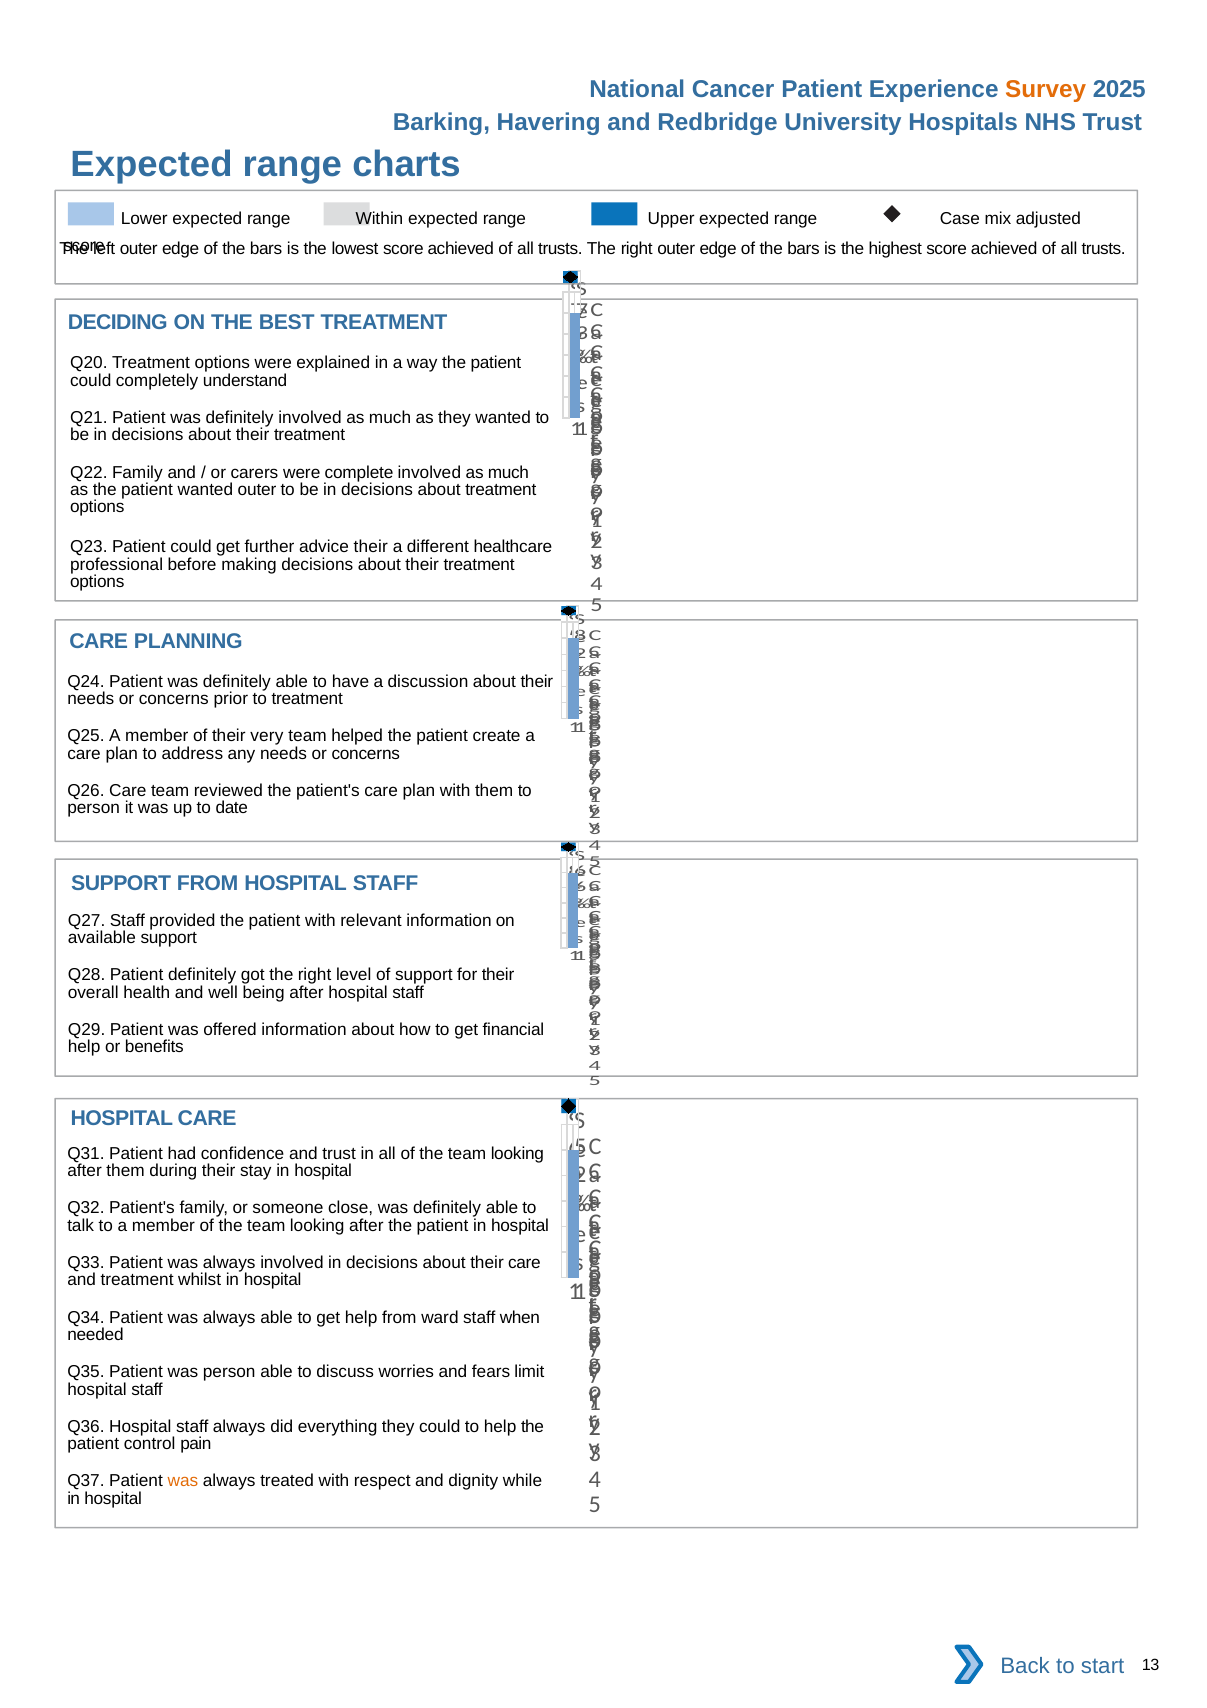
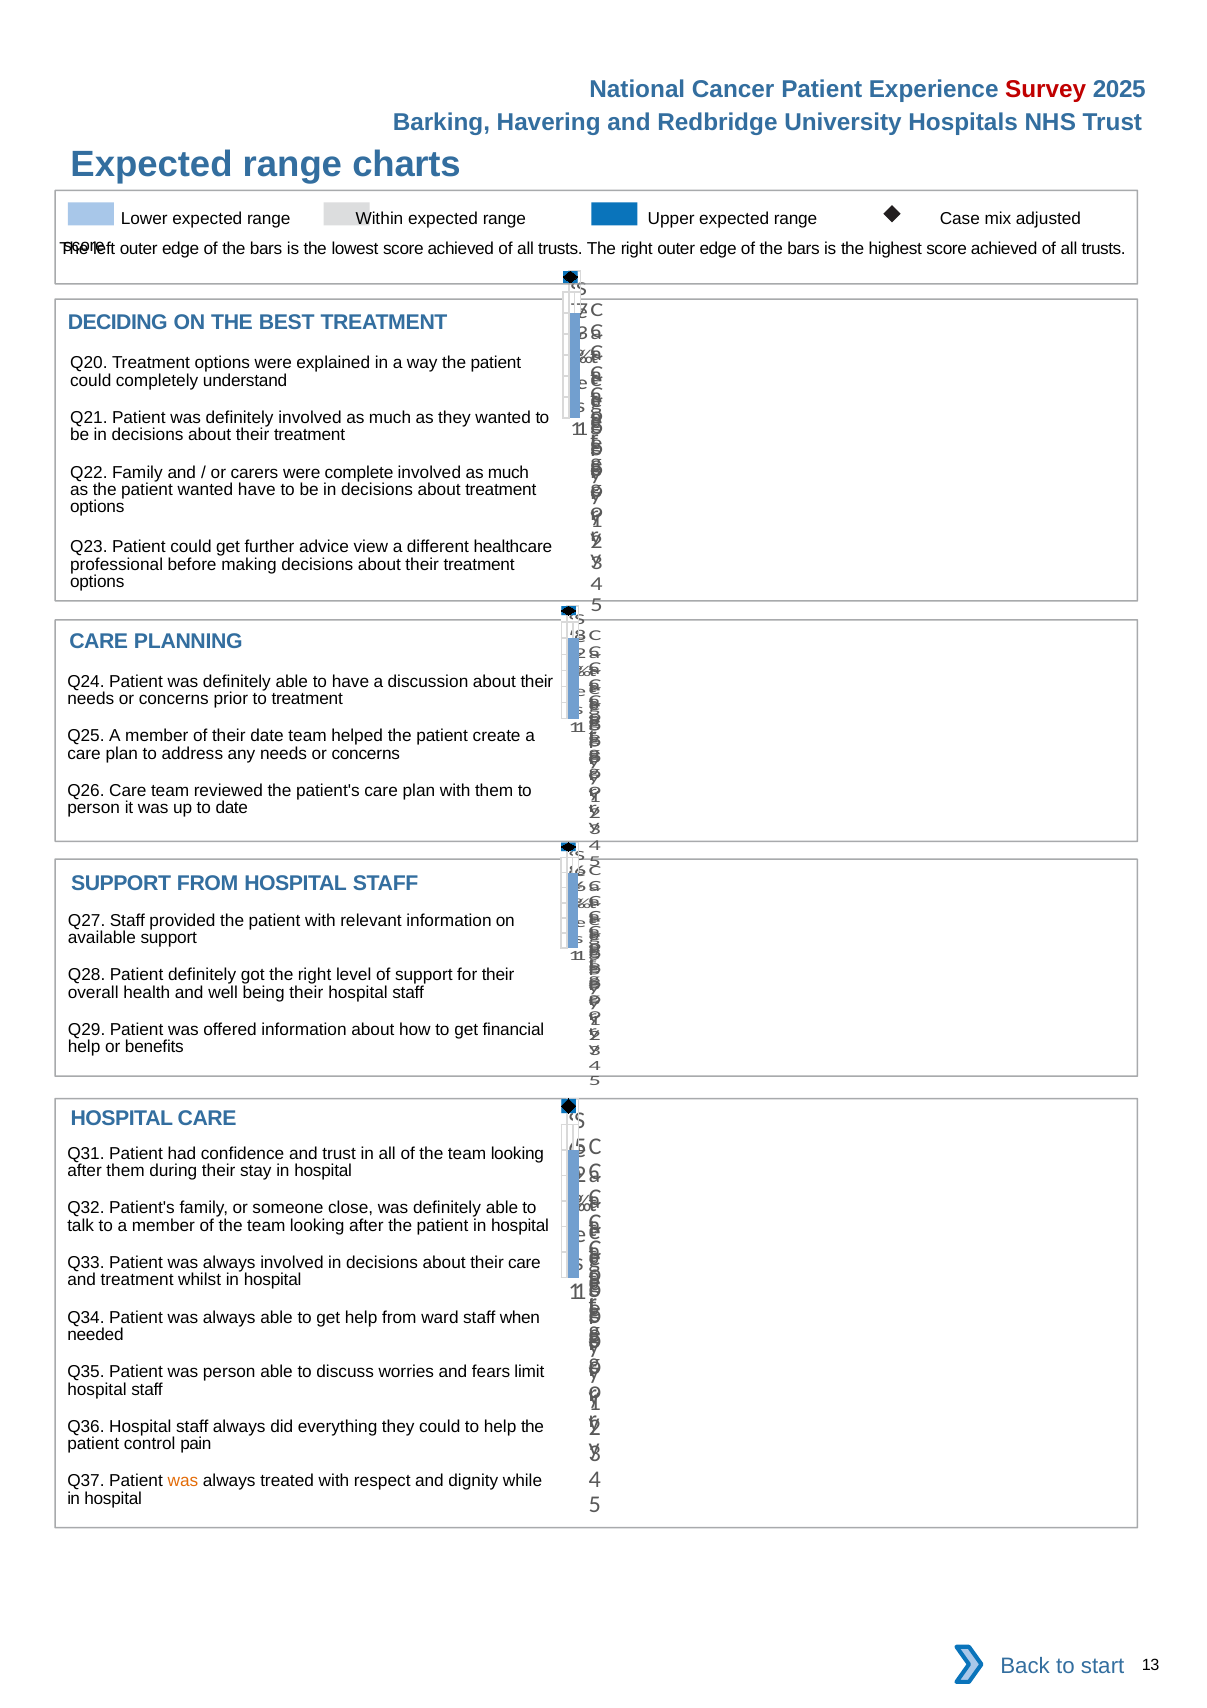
Survey colour: orange -> red (1046, 90)
wanted outer: outer -> have (257, 490)
advice their: their -> view (371, 547)
their very: very -> date (267, 736)
being after: after -> their (306, 993)
